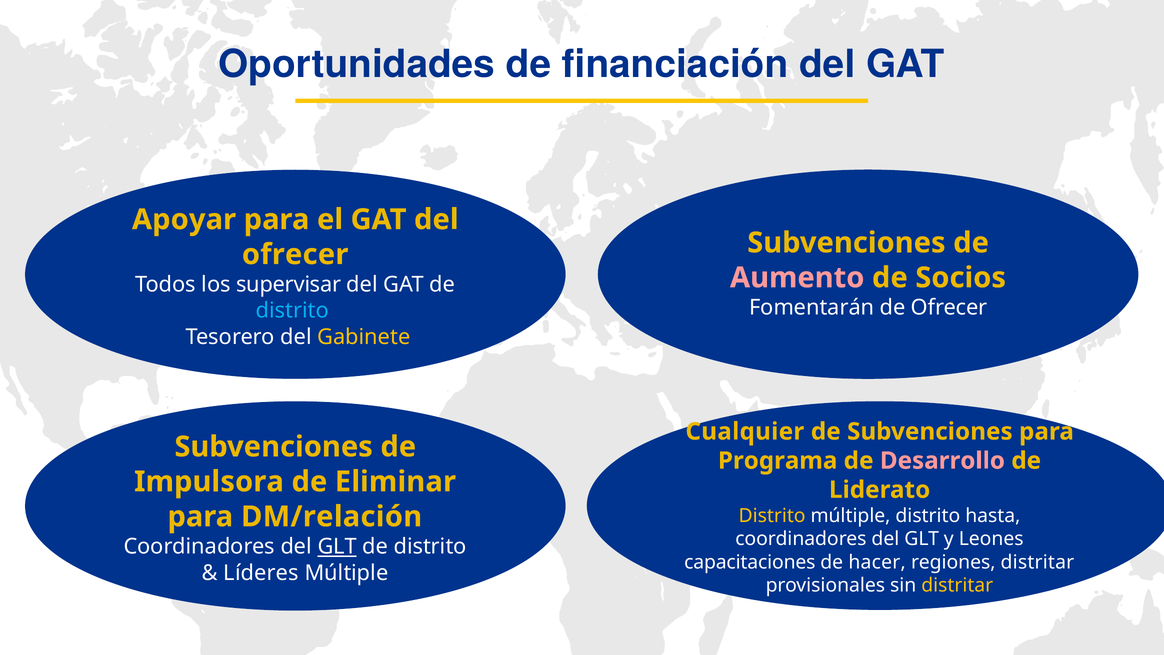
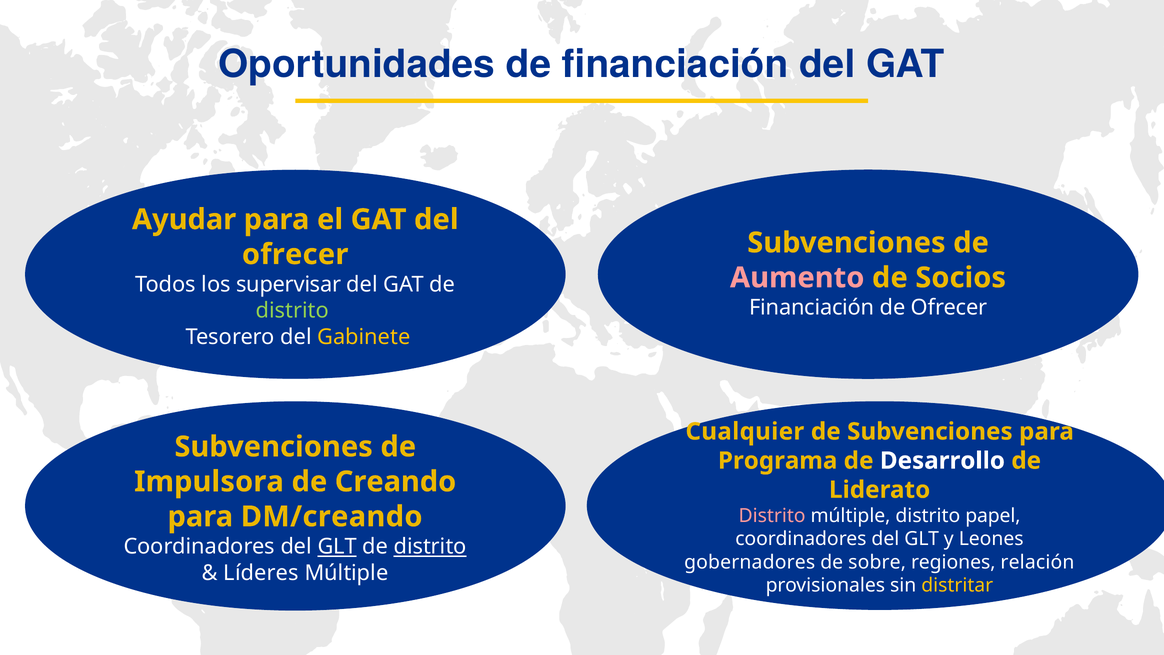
Apoyar: Apoyar -> Ayudar (184, 219)
Fomentarán: Fomentarán -> Financiación (812, 308)
distrito colour: light blue -> light green (292, 311)
Desarrollo colour: pink -> white (942, 461)
Eliminar: Eliminar -> Creando (396, 482)
Distrito colour: yellow -> pink (772, 516)
hasta: hasta -> papel (993, 516)
DM/relación: DM/relación -> DM/creando (332, 516)
distrito underline: none -> present (430, 547)
capacitaciones: capacitaciones -> gobernadores (750, 562)
hacer: hacer -> sobre (877, 562)
regiones distritar: distritar -> relación (1037, 562)
